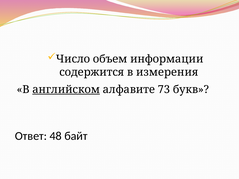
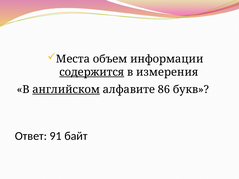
Число: Число -> Места (73, 59)
содержится underline: none -> present (92, 72)
73: 73 -> 86 (164, 90)
48: 48 -> 91 (56, 136)
